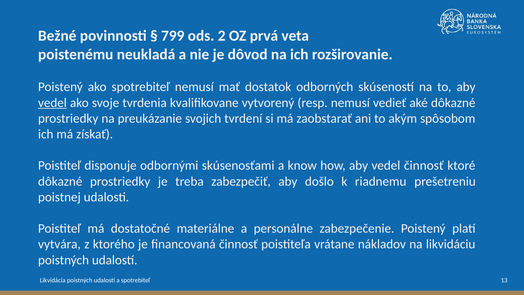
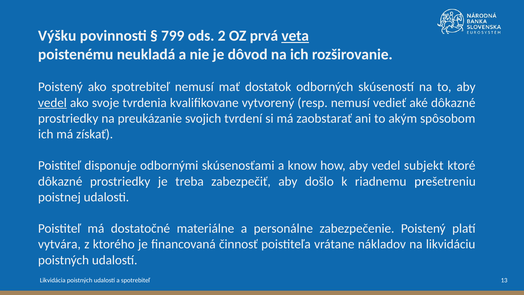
Bežné: Bežné -> Výšku (57, 36)
veta underline: none -> present (295, 36)
vedel činnosť: činnosť -> subjekt (424, 165)
